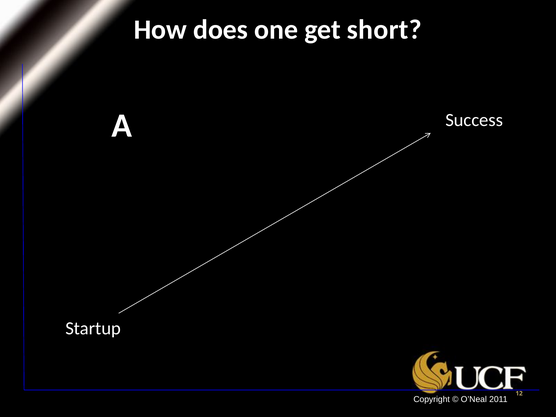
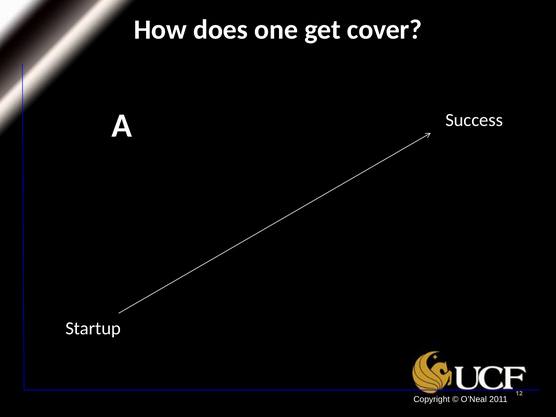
short: short -> cover (385, 30)
